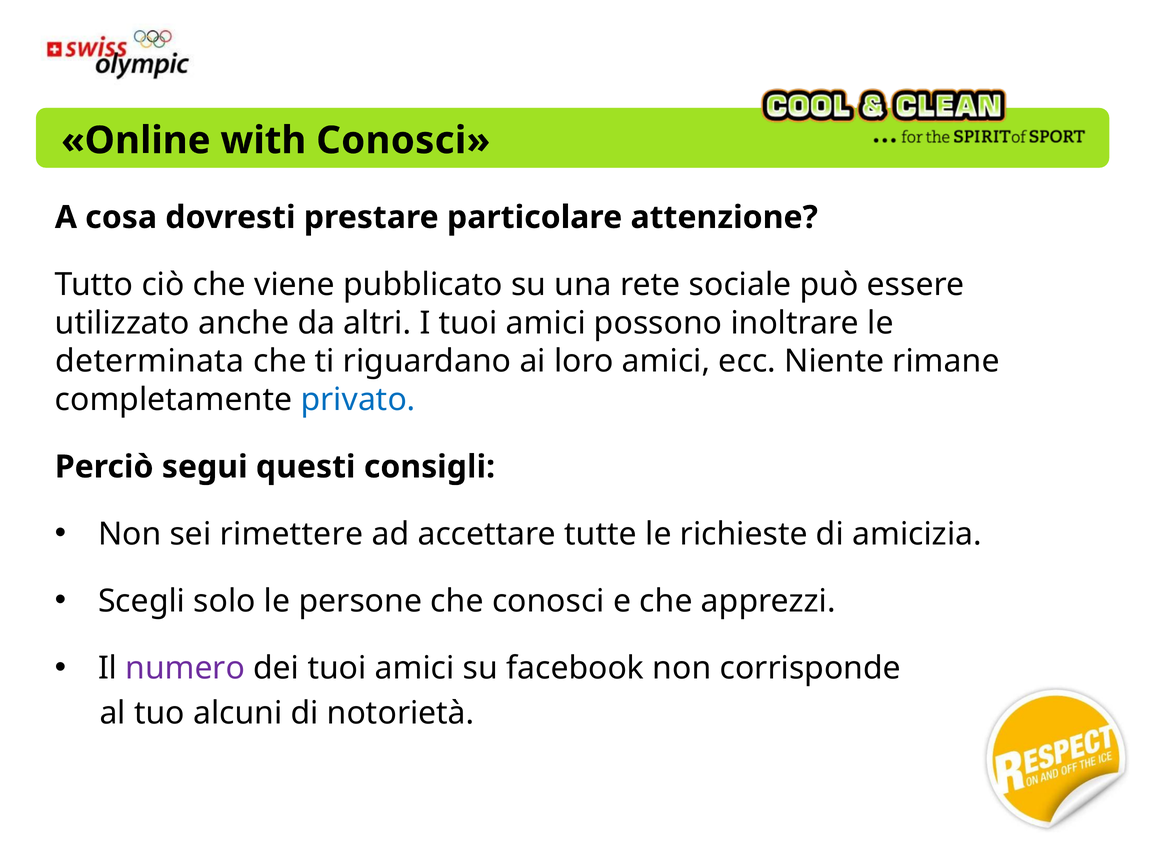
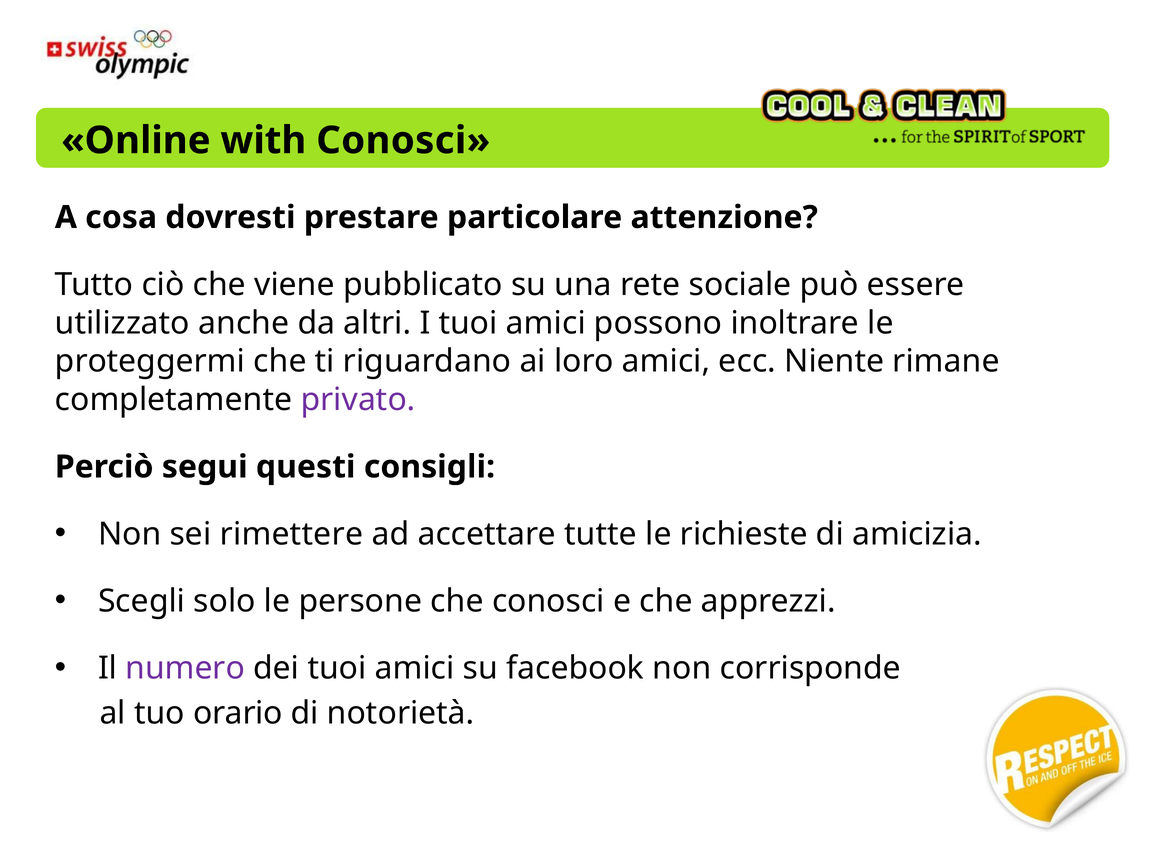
determinata: determinata -> proteggermi (150, 361)
privato colour: blue -> purple (358, 399)
alcuni: alcuni -> orario (238, 713)
